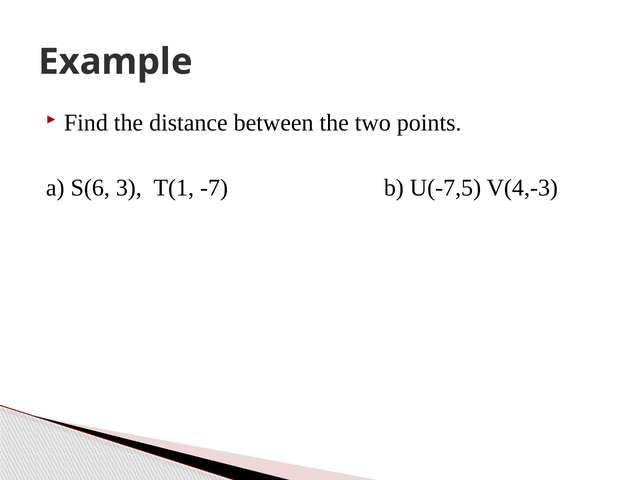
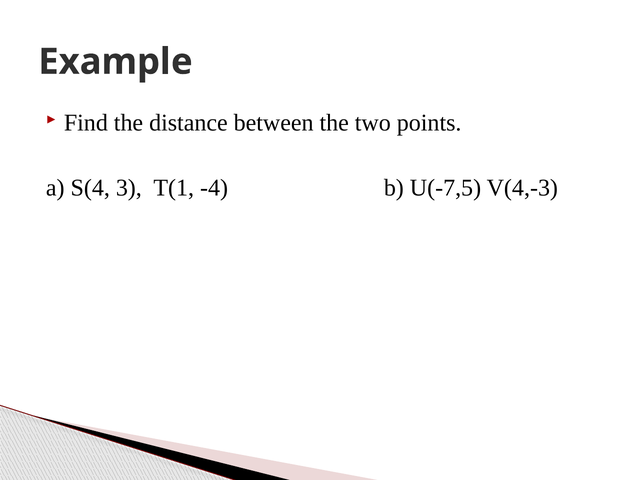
S(6: S(6 -> S(4 (90, 188)
-7: -7 -> -4 (214, 188)
